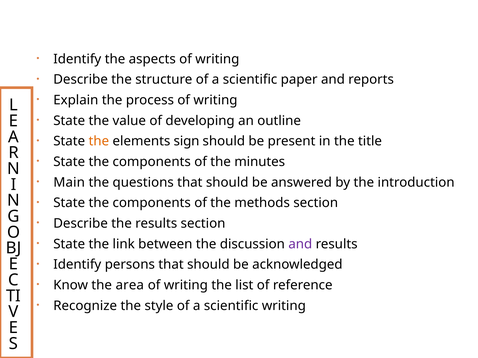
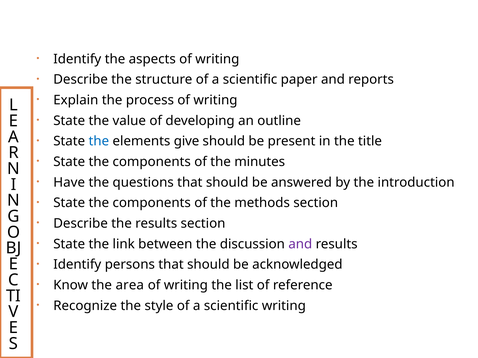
the colour: orange -> blue (99, 141)
sign: sign -> give (187, 141)
Main: Main -> Have (69, 183)
